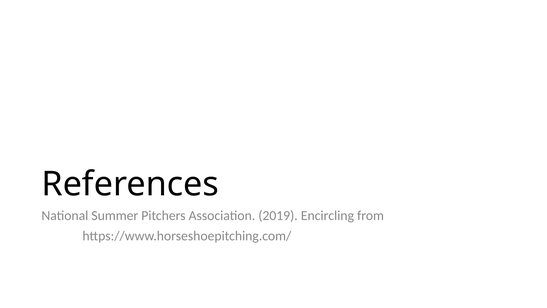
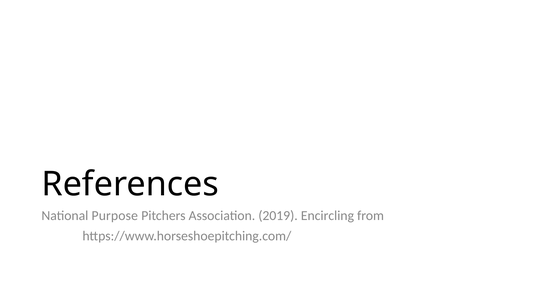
Summer: Summer -> Purpose (115, 215)
